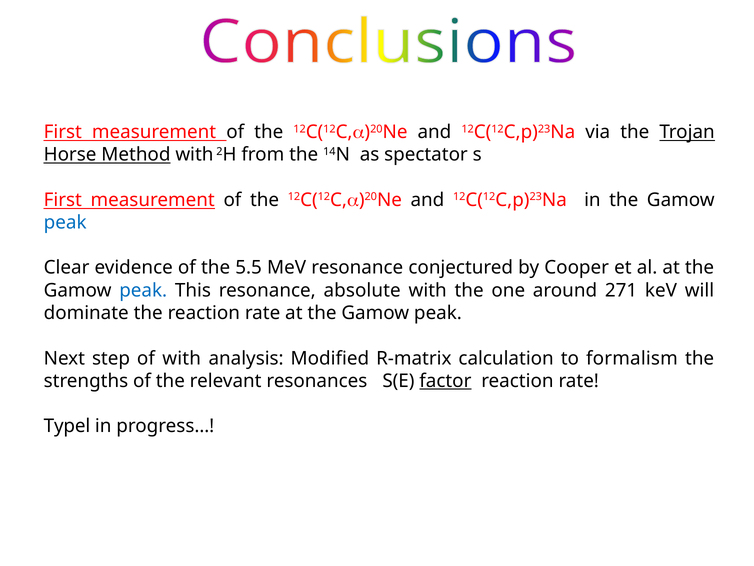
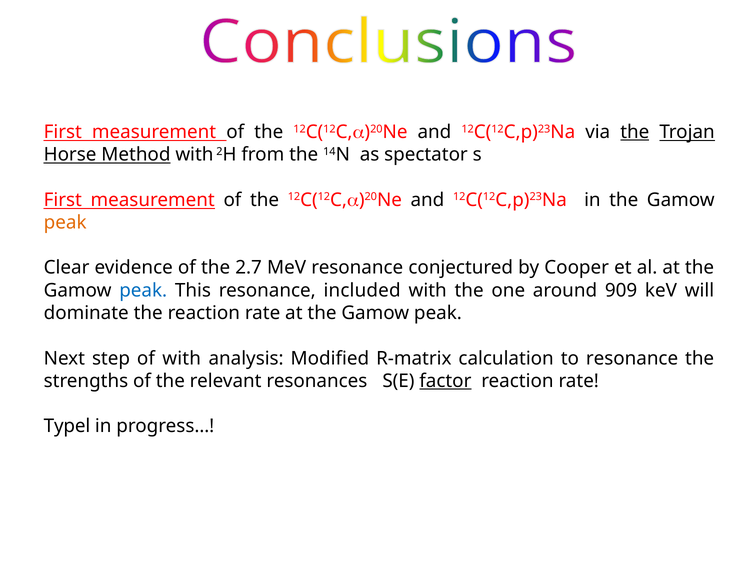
the underline: none -> present (635, 132)
peak colour: blue -> orange (65, 222)
5.5: 5.5 -> 2.7 (249, 268)
absolute: absolute -> included (362, 290)
271: 271 -> 909 (621, 290)
to formalism: formalism -> resonance (632, 358)
